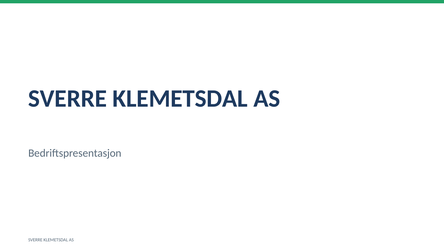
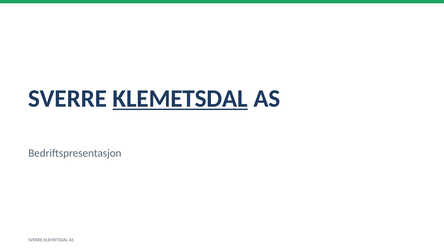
KLEMETSDAL underline: none -> present (180, 98)
